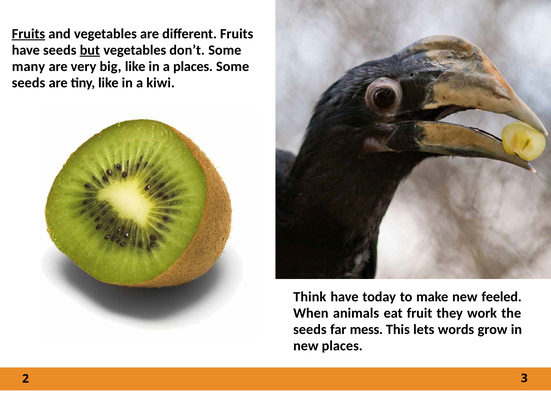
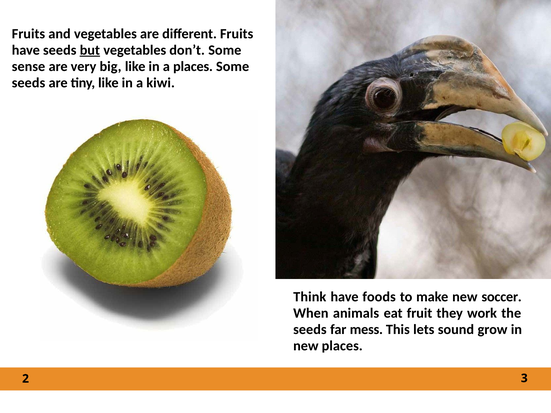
Fruits underline: present -> none (28, 34)
many: many -> sense (28, 67)
today: today -> foods (379, 297)
feeled: feeled -> soccer (502, 297)
words: words -> sound (456, 330)
